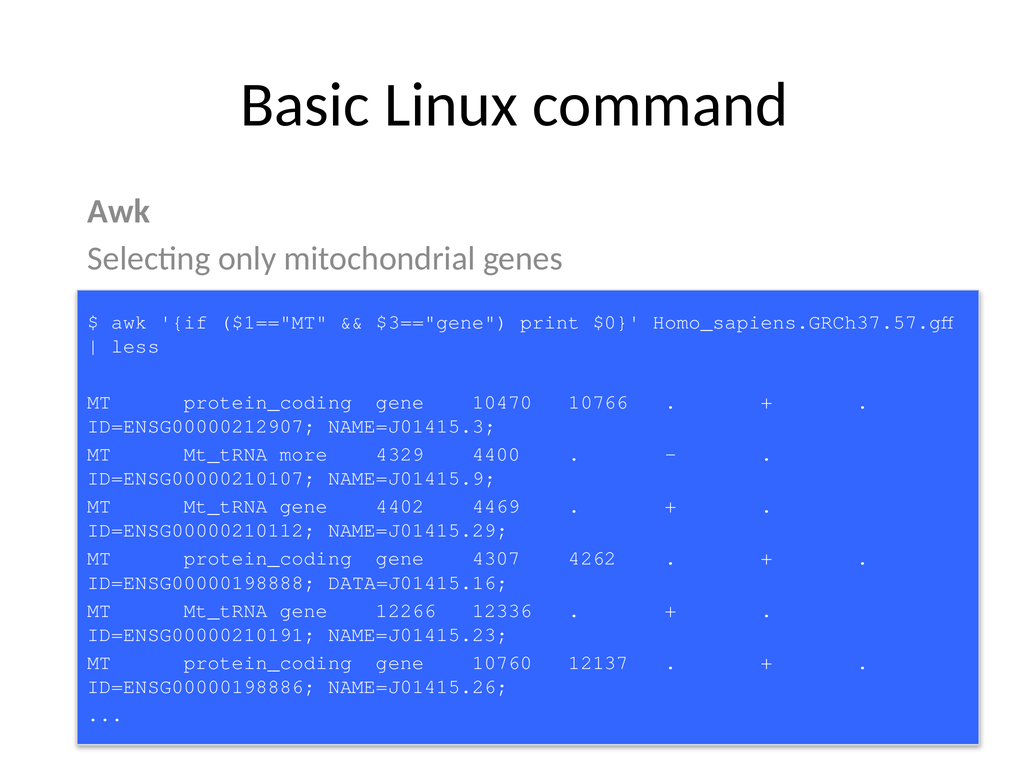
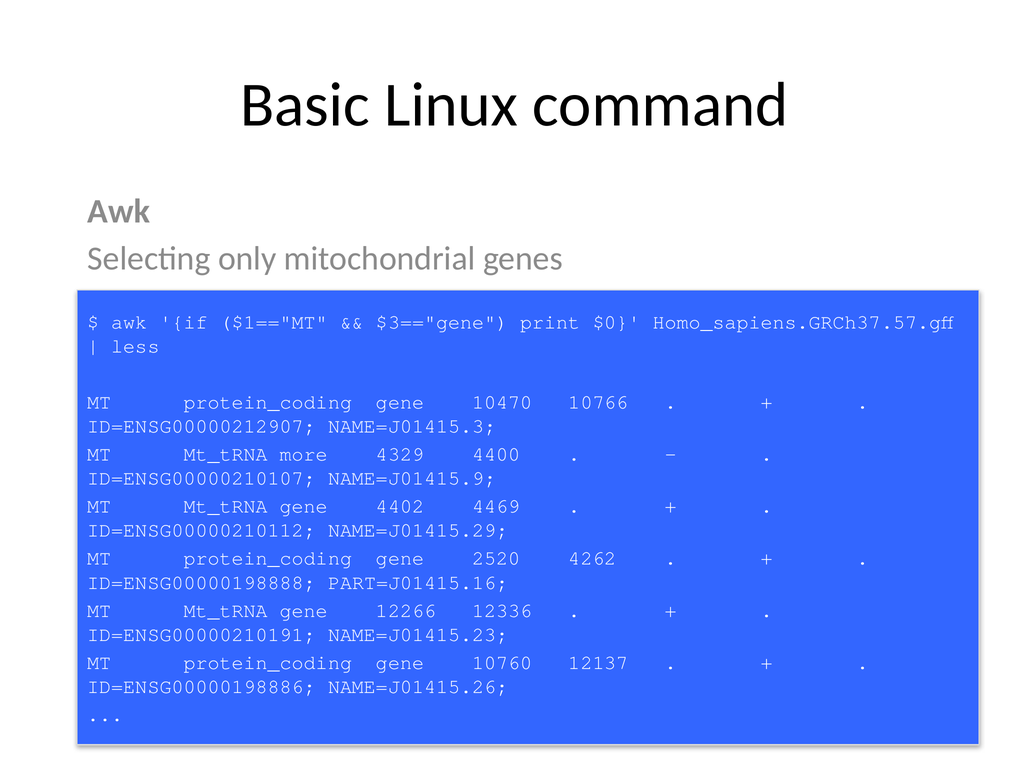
4307: 4307 -> 2520 (496, 558)
DATA=J01415.16: DATA=J01415.16 -> PART=J01415.16 (418, 582)
